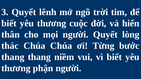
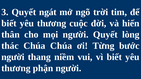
lênh: lênh -> ngát (48, 12)
thang: thang -> người (13, 57)
